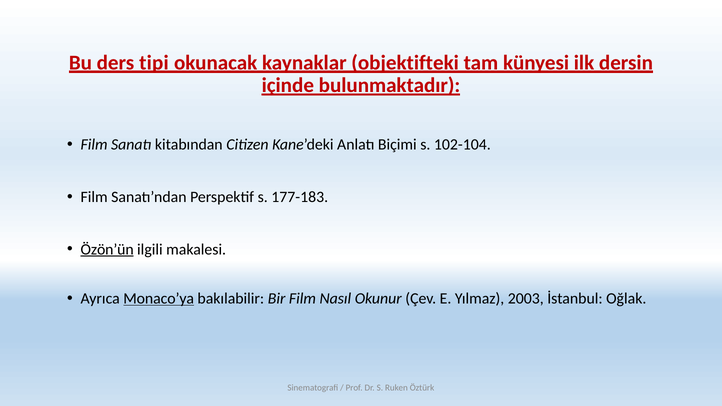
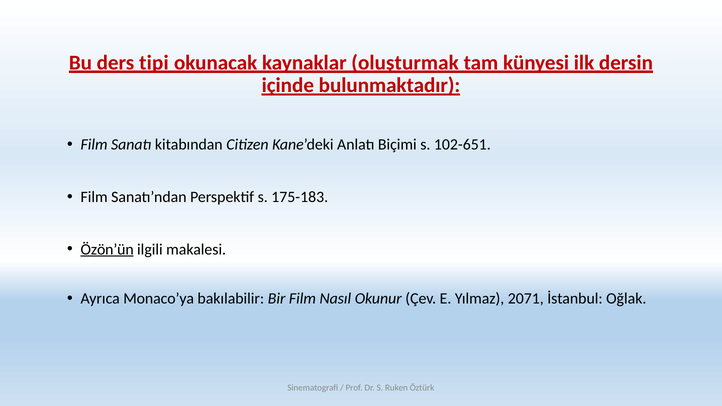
objektifteki: objektifteki -> oluşturmak (405, 63)
102-104: 102-104 -> 102-651 (462, 145)
177-183: 177-183 -> 175-183 (300, 197)
Monaco’ya underline: present -> none (159, 299)
2003: 2003 -> 2071 (526, 299)
